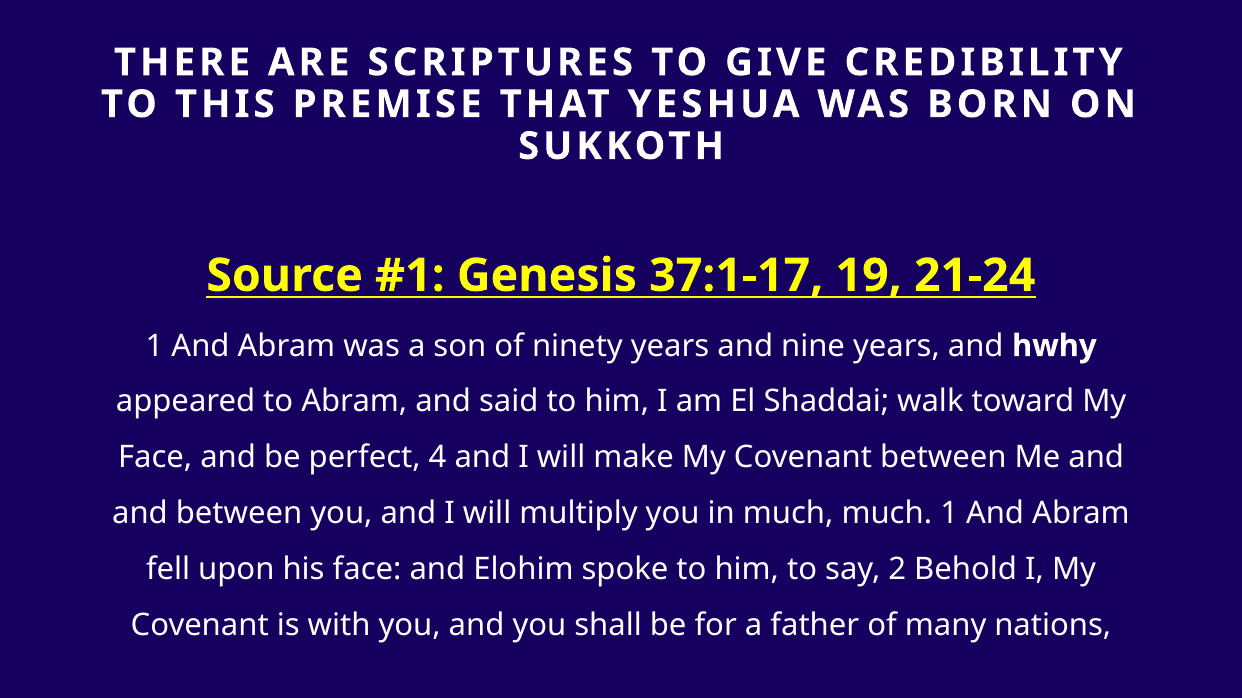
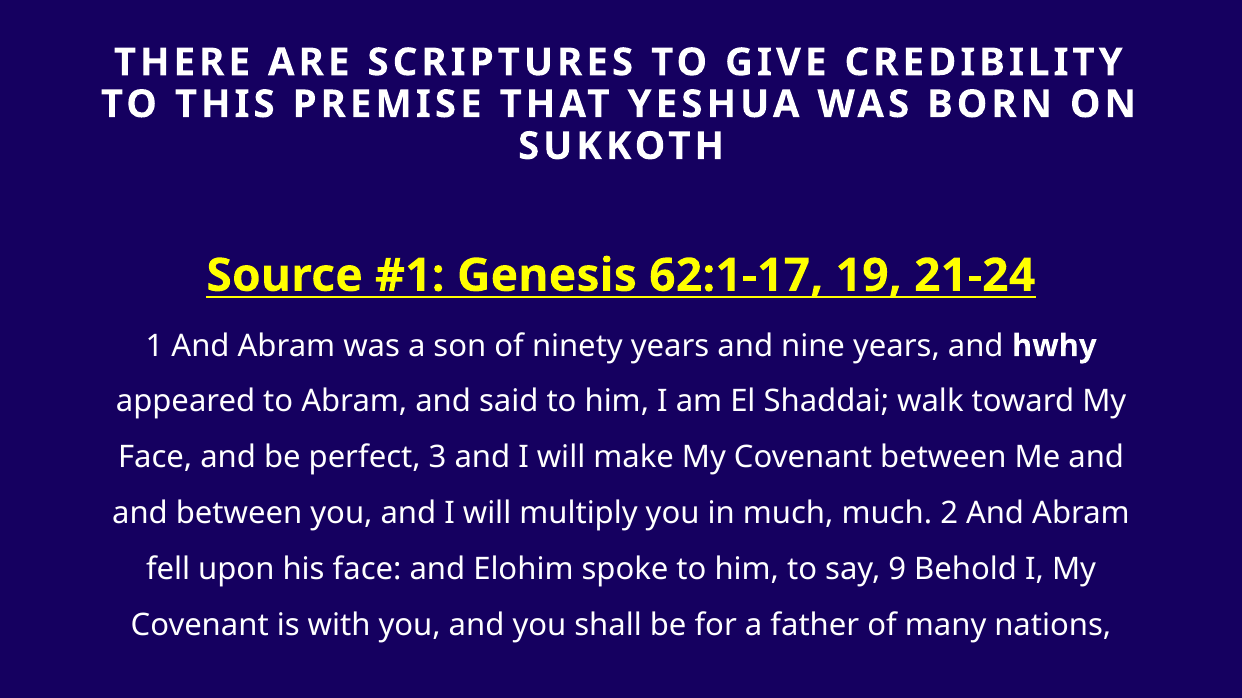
37:1-17: 37:1-17 -> 62:1-17 (736, 276)
4: 4 -> 3 (438, 458)
much 1: 1 -> 2 (949, 514)
2: 2 -> 9 (897, 570)
